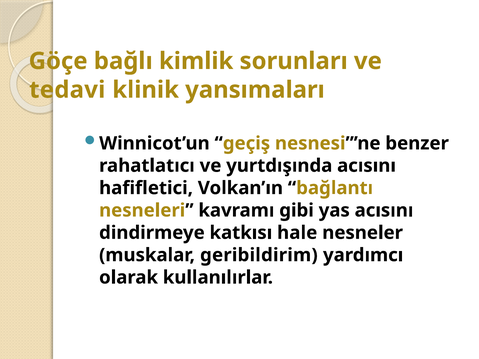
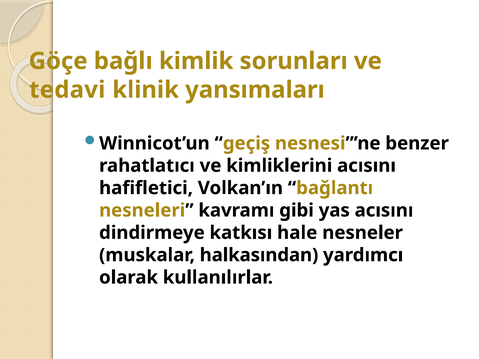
yurtdışında: yurtdışında -> kimliklerini (279, 166)
geribildirim: geribildirim -> halkasından (259, 255)
